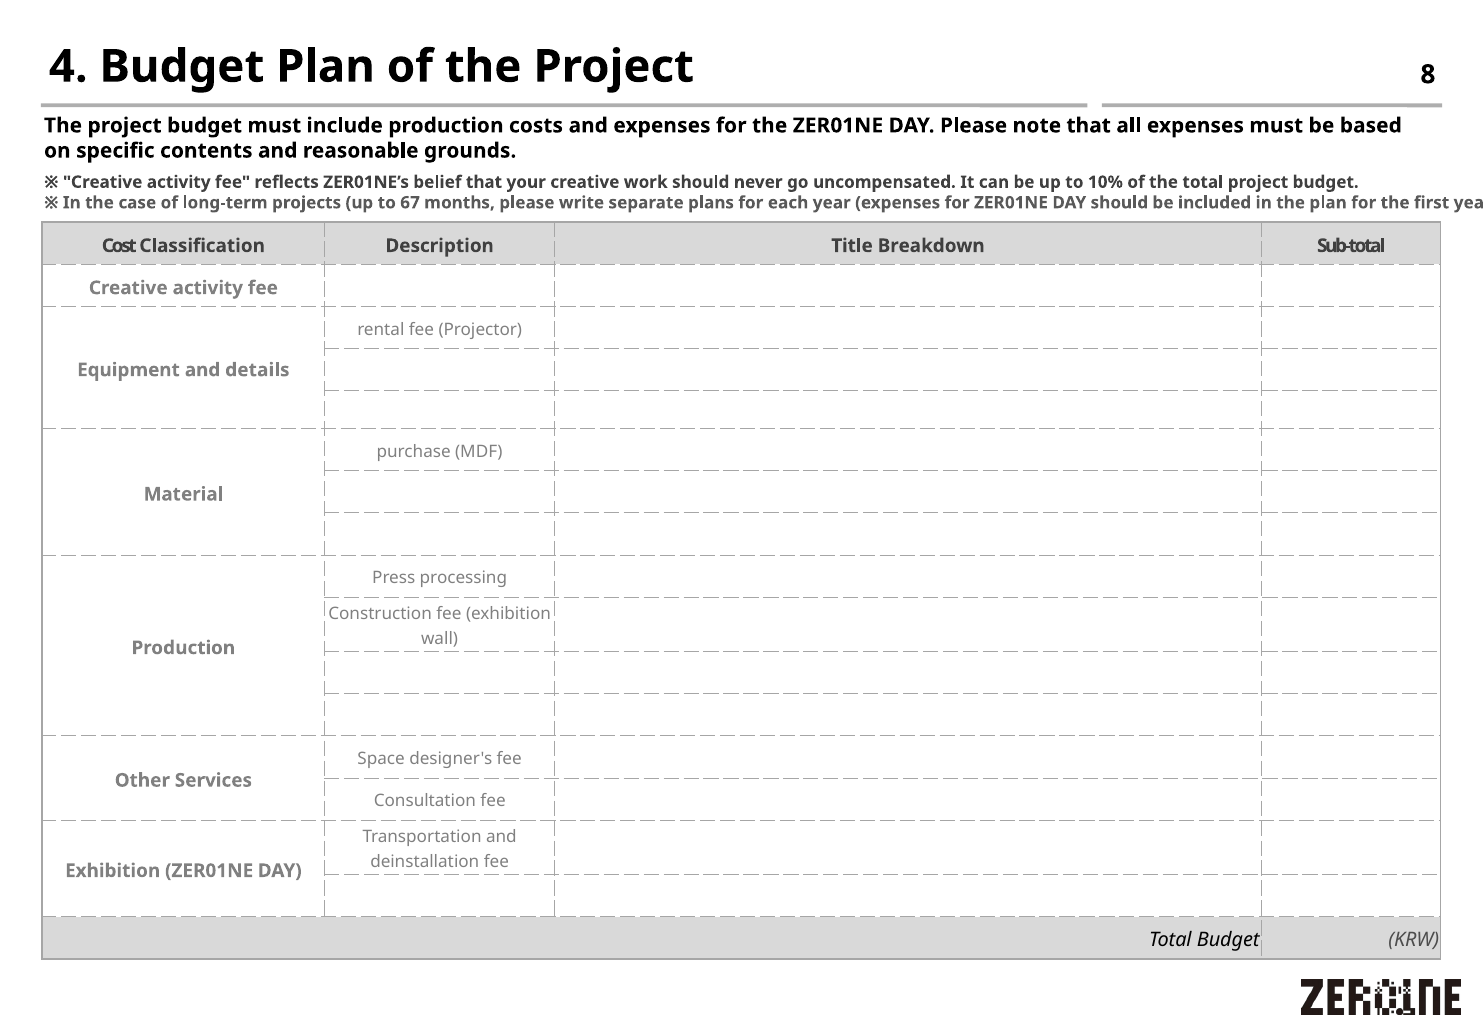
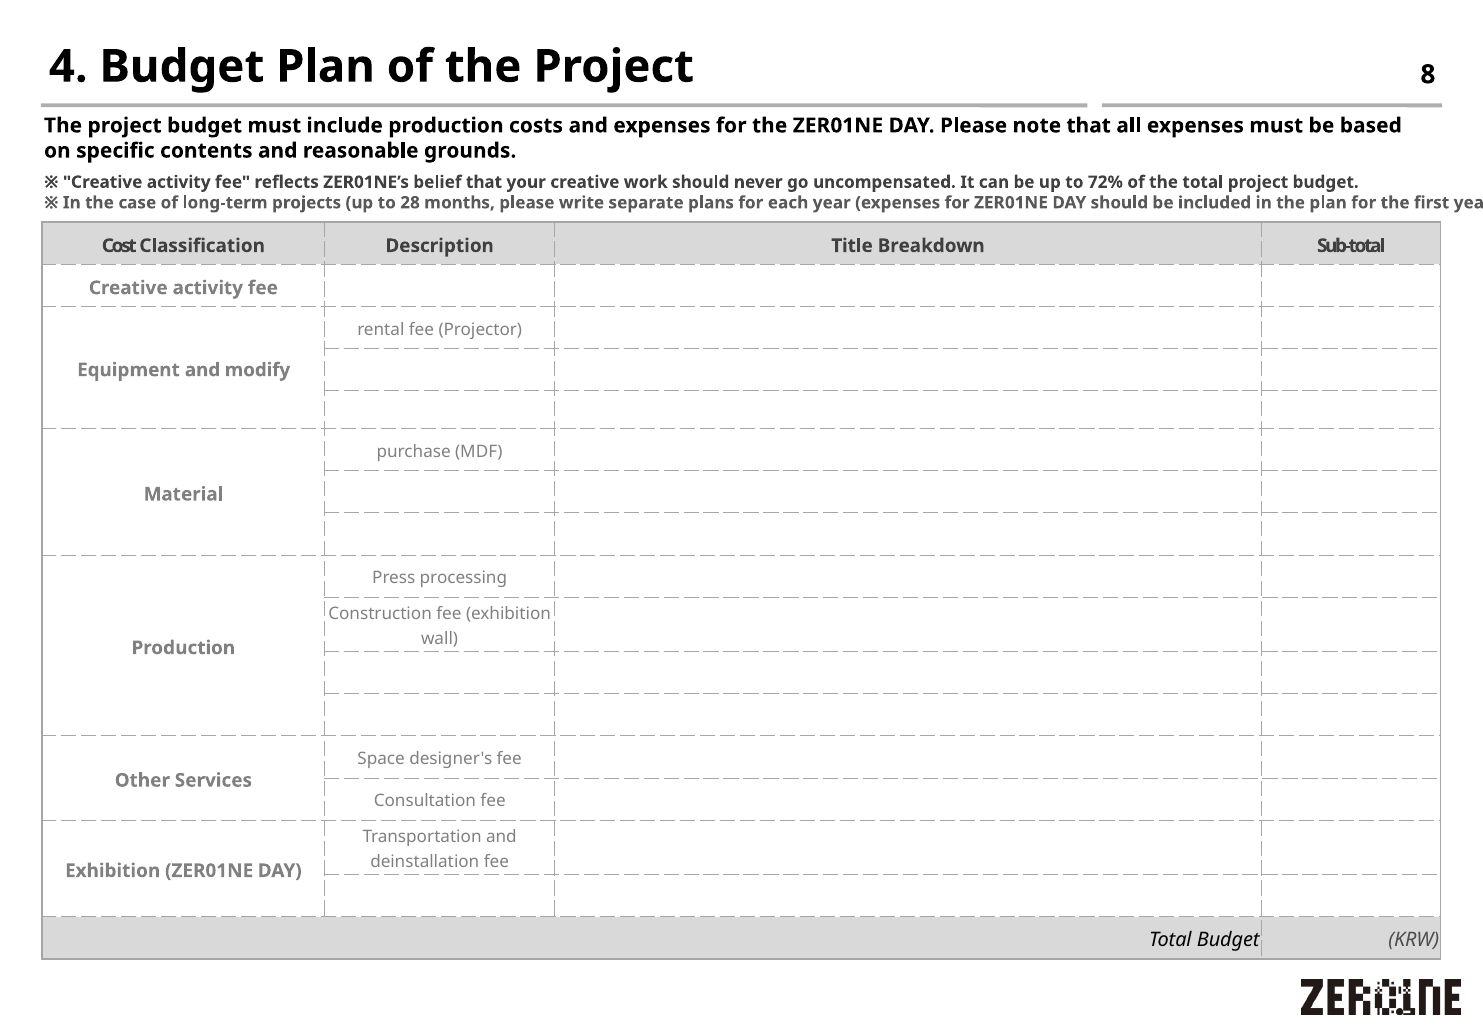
10%: 10% -> 72% (1105, 182)
67: 67 -> 28 (410, 203)
details: details -> modify (257, 370)
